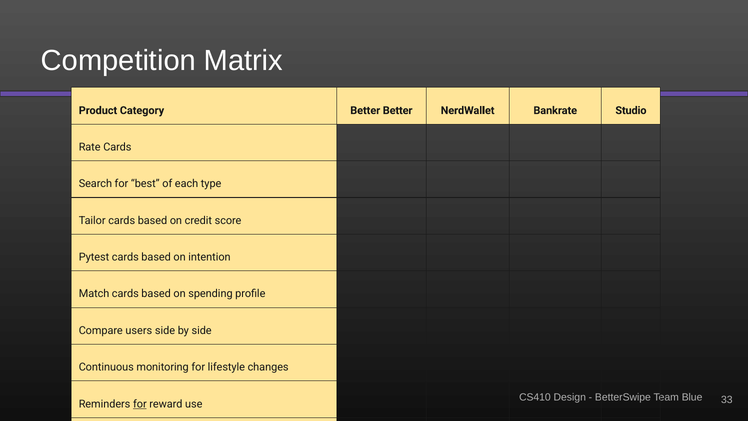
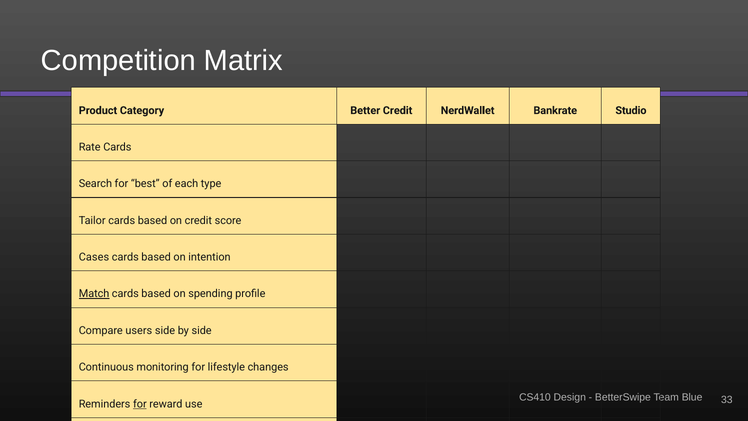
Better Better: Better -> Credit (398, 110)
Pytest: Pytest -> Cases (94, 257)
Match underline: none -> present (94, 294)
